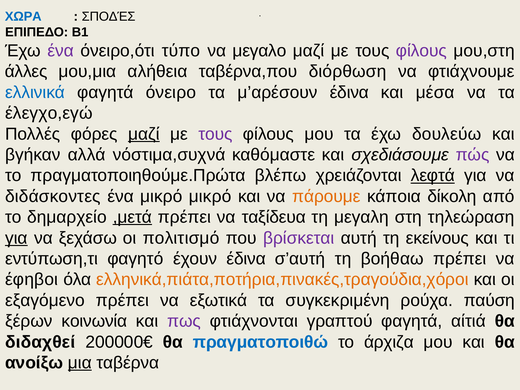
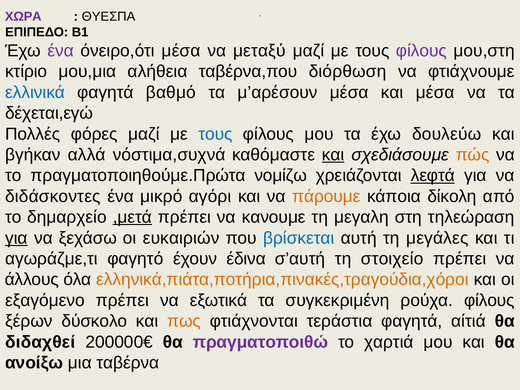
ΧΩΡΑ colour: blue -> purple (23, 17)
ΣΠΟΔΈΣ: ΣΠΟΔΈΣ -> ΘΥΕΣΠΑ (108, 17)
όνειρο,ότι τύπο: τύπο -> μέσα (181, 51)
μεγαλο: μεγαλο -> μεταξύ (259, 51)
άλλες: άλλες -> κτίριο (26, 72)
όνειρο: όνειρο -> βαθμό (171, 92)
μ’αρέσουν έδινα: έδινα -> μέσα (349, 92)
έλεγχο,εγώ: έλεγχο,εγώ -> δέχεται,εγώ (49, 113)
μαζί underline: present -> none (144, 134)
τους colour: purple -> blue (215, 134)
και underline: none -> present (333, 155)
πώς colour: purple -> orange (473, 155)
βλέπω: βλέπω -> νομίζω (281, 176)
μικρό μικρό: μικρό -> αγόρι (210, 196)
ταξίδευα: ταξίδευα -> κανουμε (274, 217)
πολιτισμό: πολιτισμό -> ευκαιριών (181, 238)
βρίσκεται colour: purple -> blue (299, 238)
εκείνους: εκείνους -> μεγάλες (437, 238)
εντύπωση,τι: εντύπωση,τι -> αγωράζμε,τι (51, 259)
βοήθαω: βοήθαω -> στοιχείο (392, 259)
έφηβοι: έφηβοι -> άλλους (32, 280)
ρούχα παύση: παύση -> φίλους (489, 300)
κοινωνία: κοινωνία -> δύσκολο (94, 321)
πως colour: purple -> orange (184, 321)
γραπτού: γραπτού -> τεράστια (340, 321)
πραγματοποιθώ colour: blue -> purple (260, 342)
άρχιζα: άρχιζα -> χαρτιά (389, 342)
μια underline: present -> none (80, 363)
